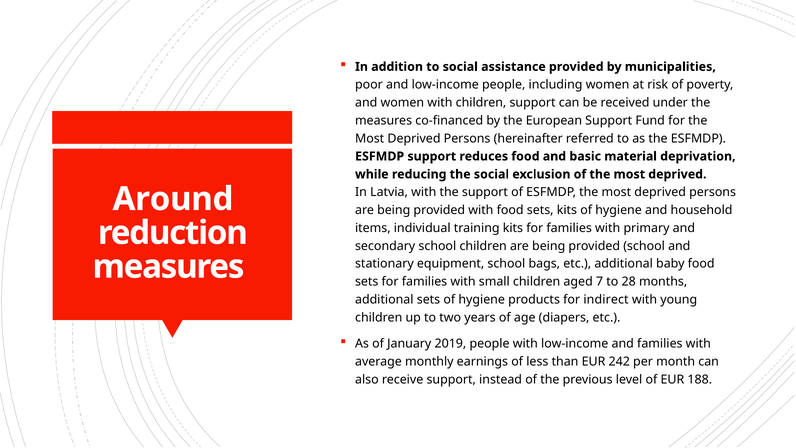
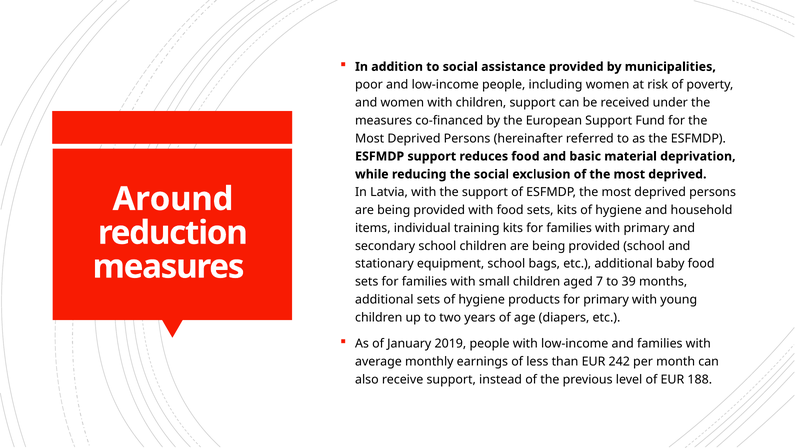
28: 28 -> 39 (629, 282)
for indirect: indirect -> primary (606, 300)
